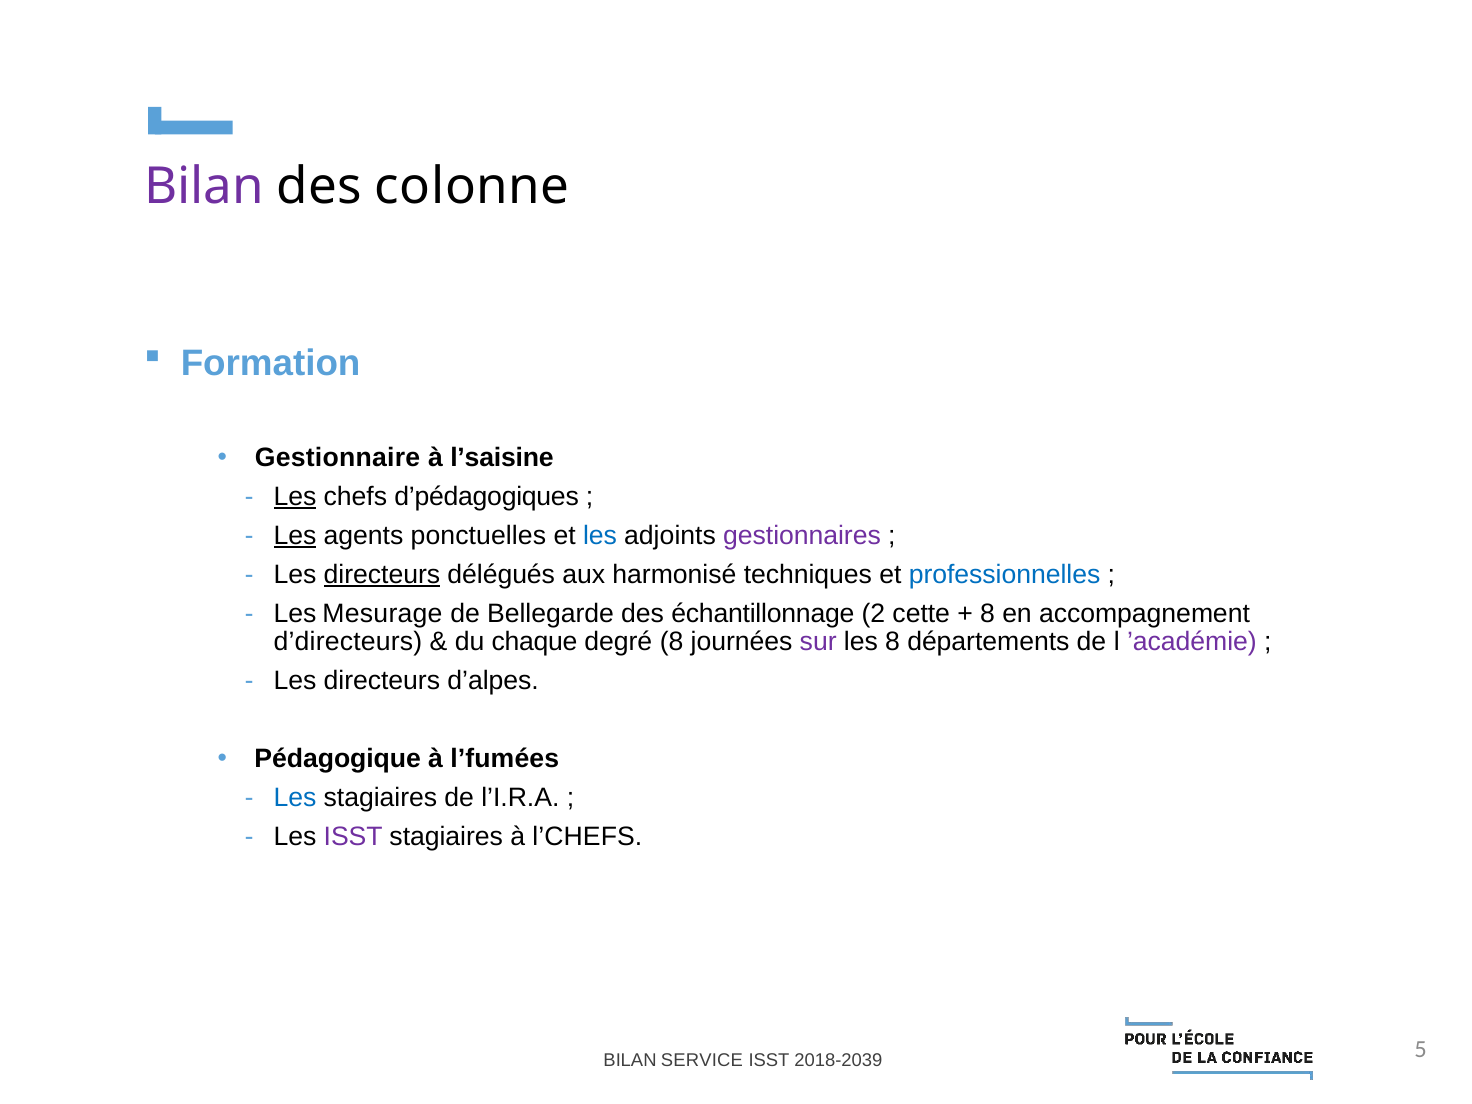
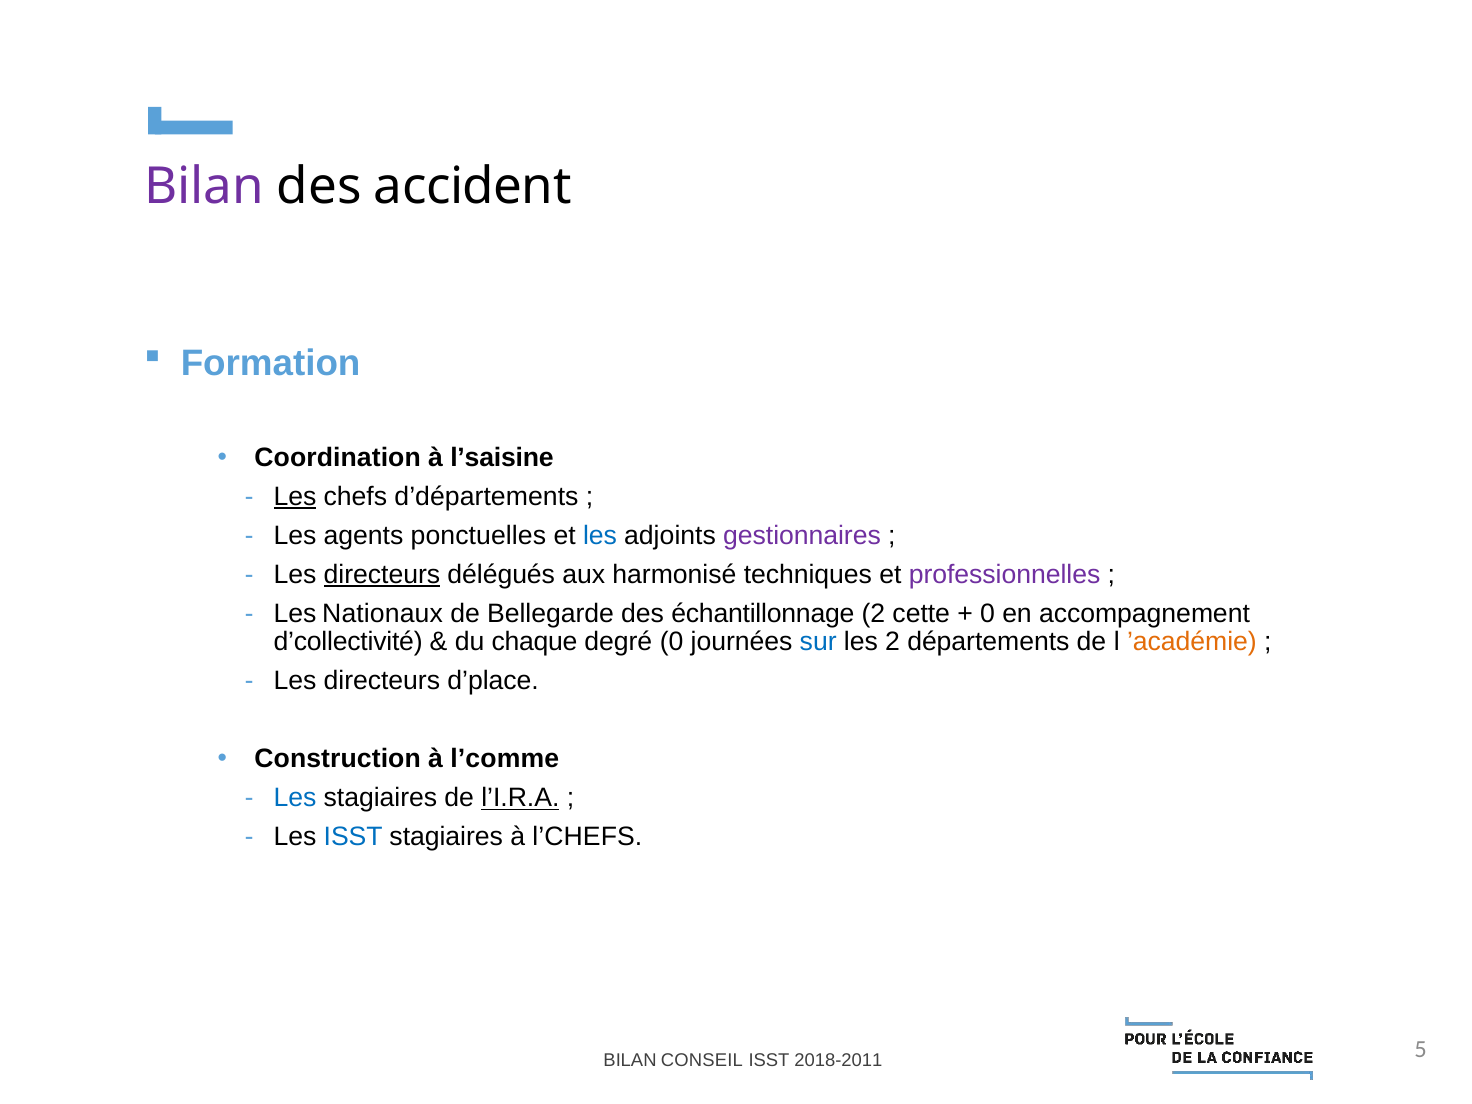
colonne: colonne -> accident (473, 187)
Gestionnaire: Gestionnaire -> Coordination (338, 458)
d’pédagogiques: d’pédagogiques -> d’départements (486, 497)
Les underline: present -> none (295, 536)
professionnelles colour: blue -> purple (1005, 575)
Mesurage: Mesurage -> Nationaux (383, 613)
8: 8 -> 0 (988, 613)
d’directeurs: d’directeurs -> d’collectivité (348, 642)
degré 8: 8 -> 0 (672, 642)
sur colour: purple -> blue (818, 642)
les 8: 8 -> 2 (893, 642)
’académie colour: purple -> orange (1192, 642)
d’alpes: d’alpes -> d’place (493, 681)
Pédagogique: Pédagogique -> Construction (338, 759)
l’fumées: l’fumées -> l’comme (505, 759)
l’I.R.A underline: none -> present (520, 798)
ISST colour: purple -> blue (353, 837)
SERVICE: SERVICE -> CONSEIL (702, 1060)
2018-2039: 2018-2039 -> 2018-2011 (838, 1060)
